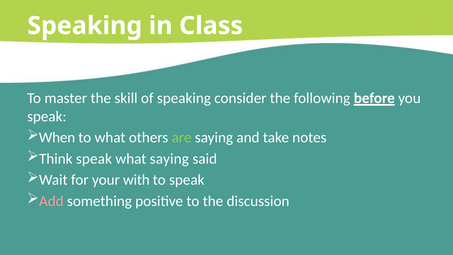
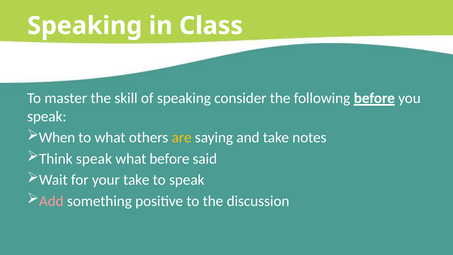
are colour: light green -> yellow (182, 137)
what saying: saying -> before (169, 159)
your with: with -> take (136, 180)
